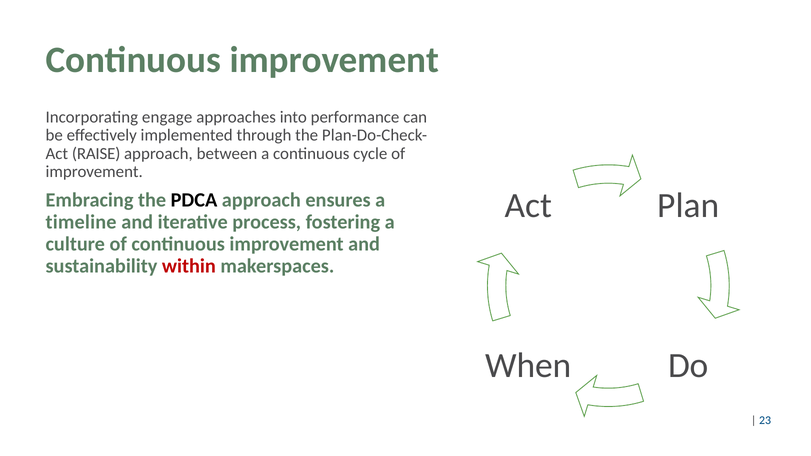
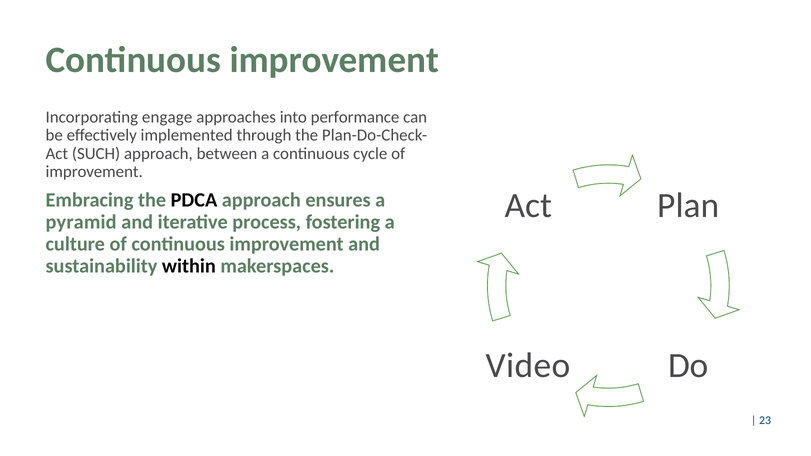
RAISE: RAISE -> SUCH (96, 154)
timeline: timeline -> pyramid (81, 222)
within colour: red -> black (189, 266)
When: When -> Video (528, 366)
